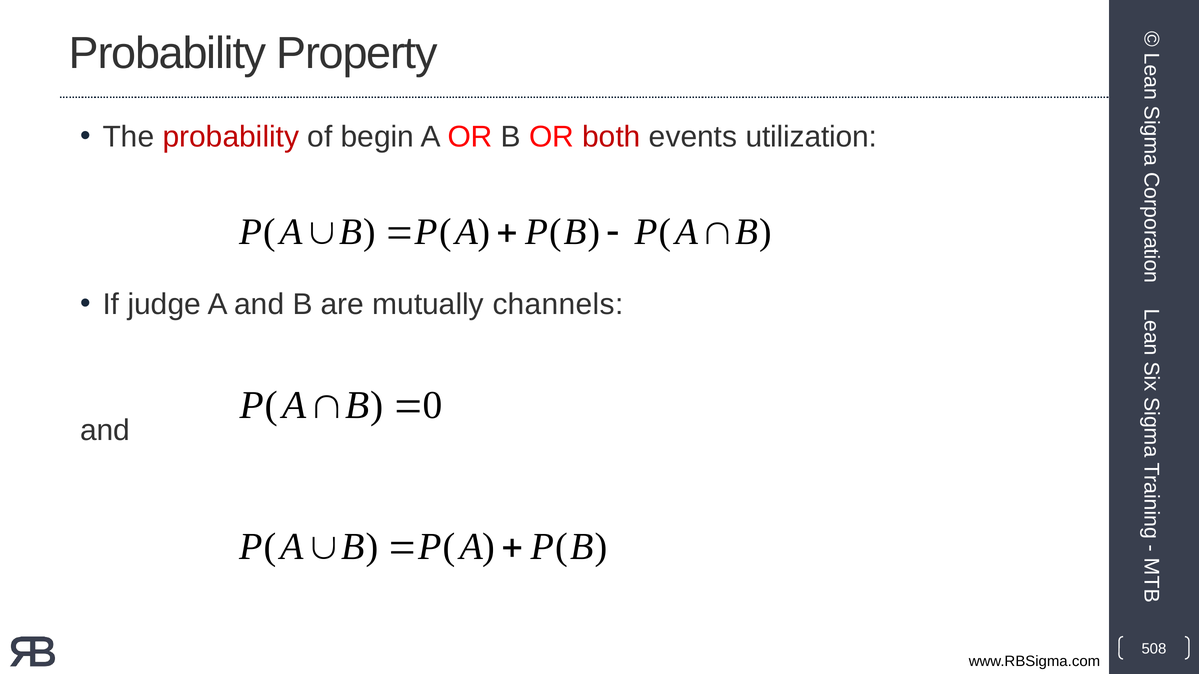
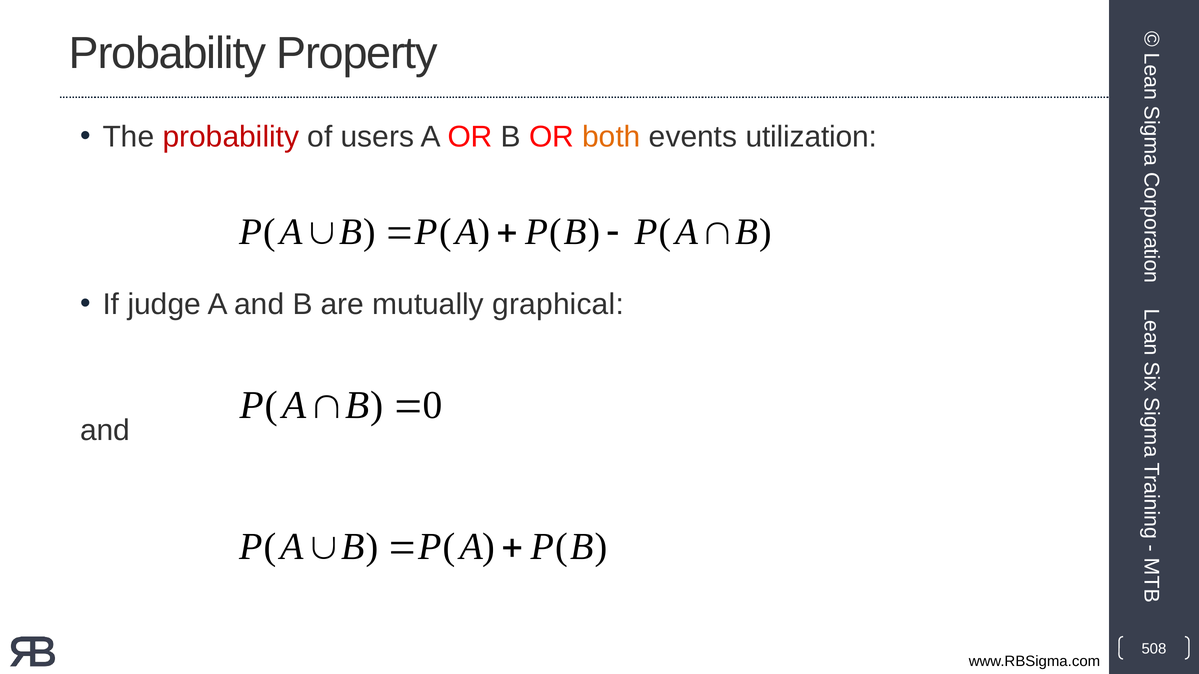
begin: begin -> users (377, 137)
both colour: red -> orange (611, 137)
channels: channels -> graphical (558, 305)
